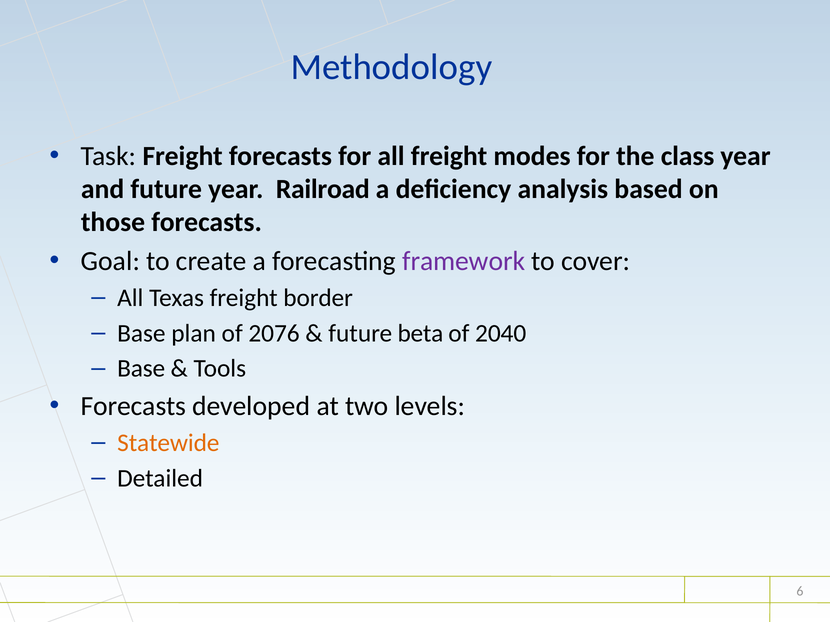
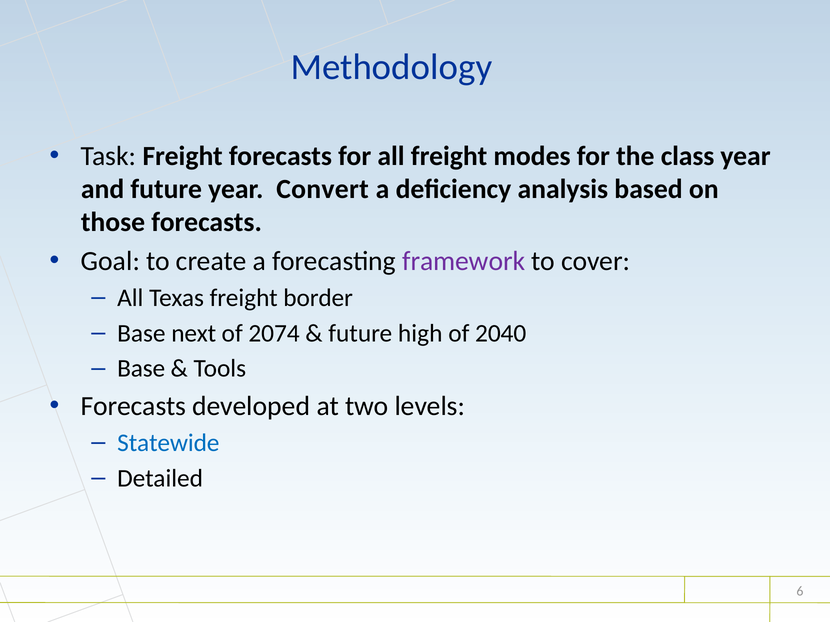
Railroad: Railroad -> Convert (323, 189)
plan: plan -> next (194, 333)
2076: 2076 -> 2074 (274, 333)
beta: beta -> high (420, 333)
Statewide colour: orange -> blue (168, 443)
